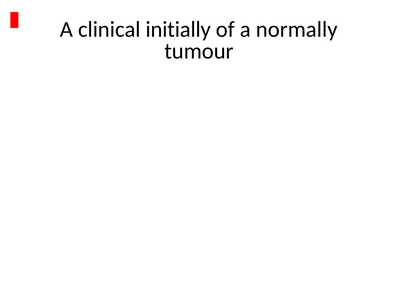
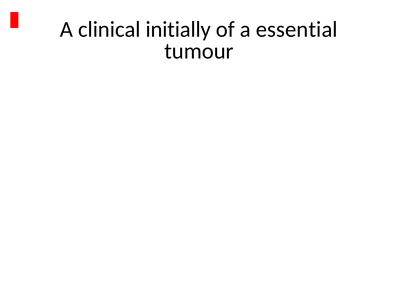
normally: normally -> essential (297, 29)
